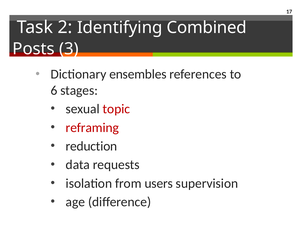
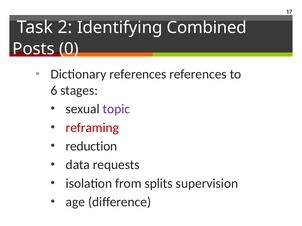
3: 3 -> 0 (69, 49)
Dictionary ensembles: ensembles -> references (138, 74)
topic colour: red -> purple (116, 109)
users: users -> splits (159, 184)
